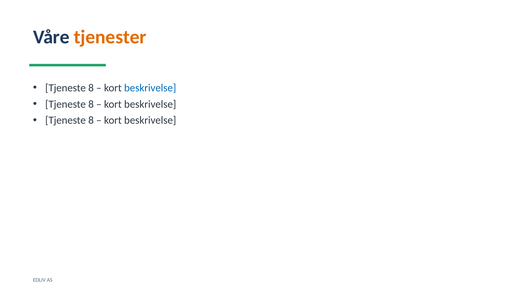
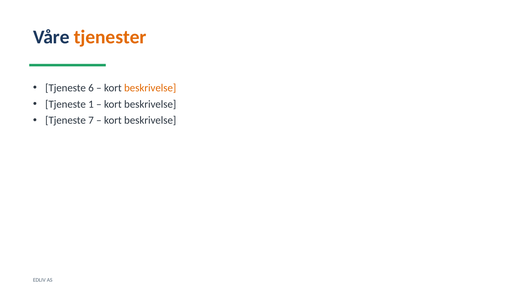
8: 8 -> 6 (91, 88)
beskrivelse colour: blue -> orange (150, 88)
8: 8 -> 1 (91, 104)
8: 8 -> 7 (91, 120)
